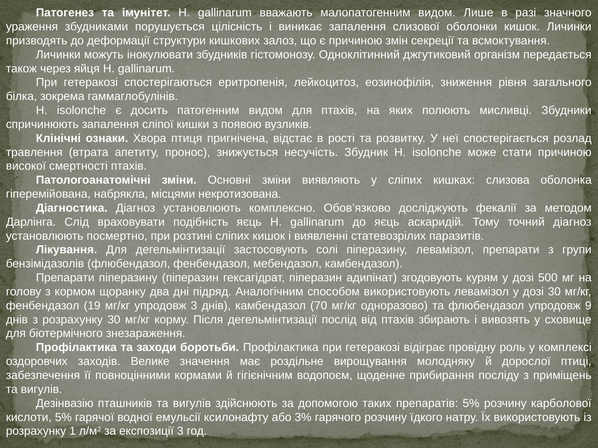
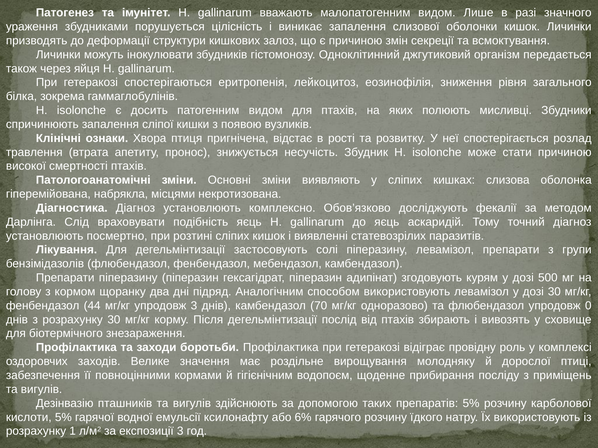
19: 19 -> 44 (92, 306)
9: 9 -> 0 (588, 306)
3%: 3% -> 6% (303, 418)
